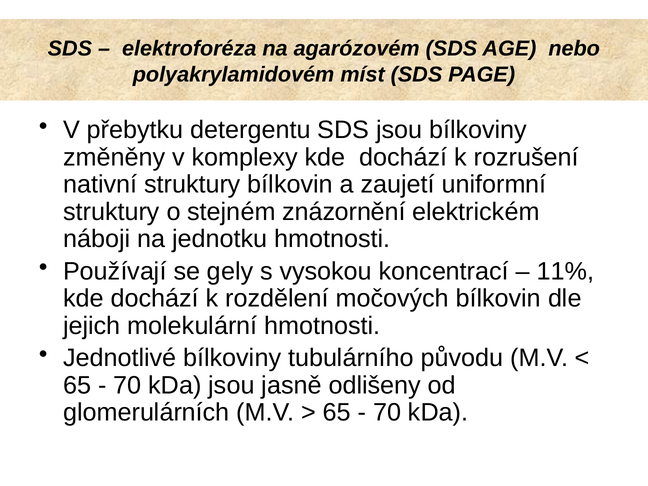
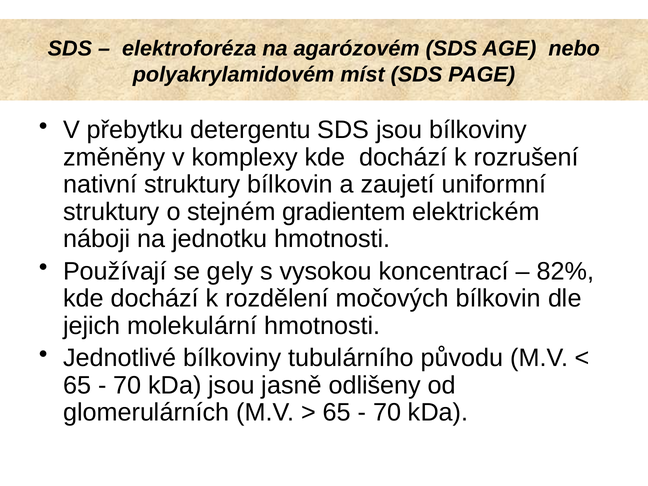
znázornění: znázornění -> gradientem (344, 212)
11%: 11% -> 82% (565, 271)
